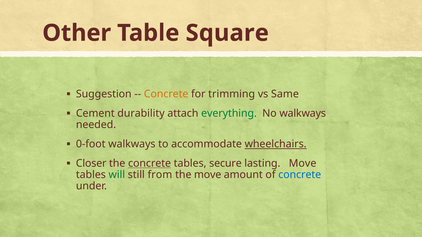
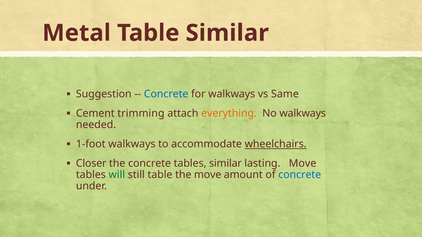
Other: Other -> Metal (77, 33)
Table Square: Square -> Similar (227, 33)
Concrete colour: orange -> blue (166, 94)
for trimming: trimming -> walkways (232, 94)
durability: durability -> trimming (141, 114)
everything colour: green -> orange (229, 114)
0-foot: 0-foot -> 1-foot (91, 144)
concrete underline: present -> none (150, 164)
tables secure: secure -> similar (225, 164)
still from: from -> table (160, 175)
